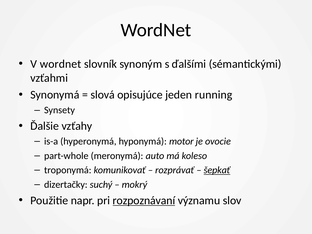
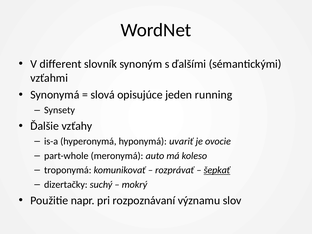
V wordnet: wordnet -> different (61, 64)
motor: motor -> uvariť (181, 141)
rozpoznávaní underline: present -> none (144, 200)
